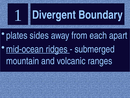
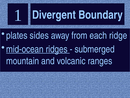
apart: apart -> ridge (118, 35)
